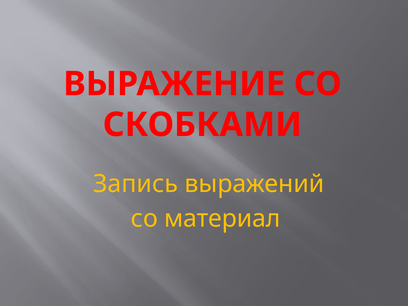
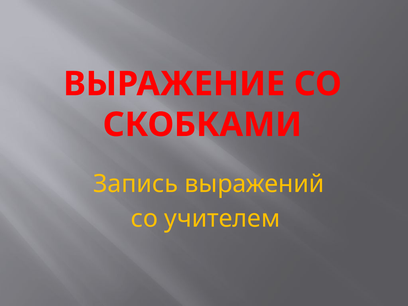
материал: материал -> учителем (222, 219)
